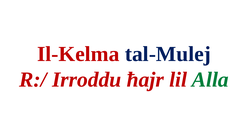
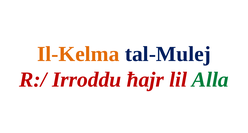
Il-Kelma colour: red -> orange (78, 54)
